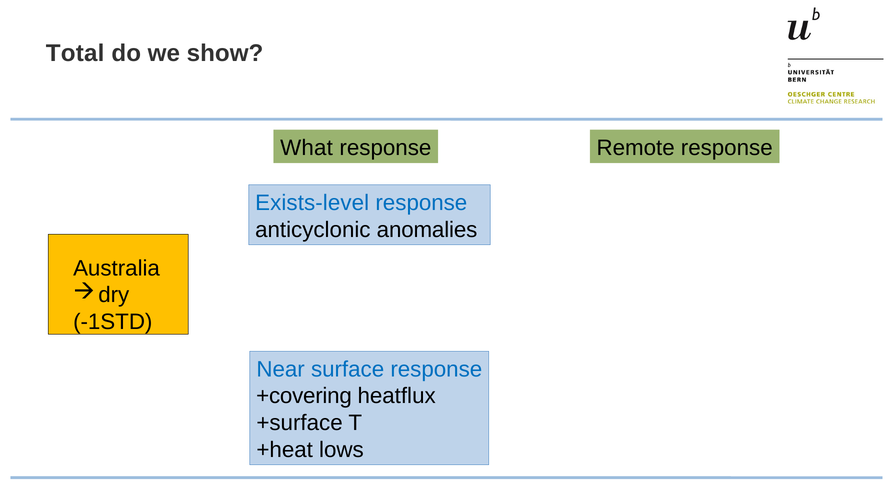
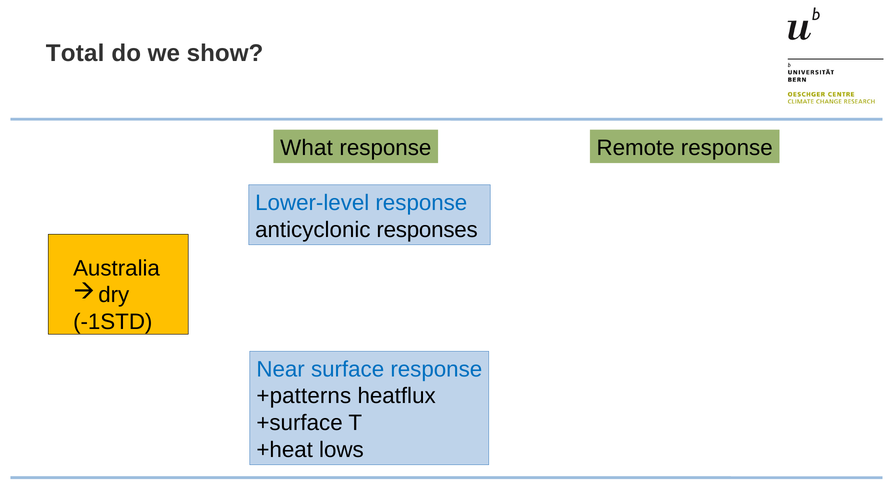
Exists-level: Exists-level -> Lower-level (312, 203)
anomalies: anomalies -> responses (427, 230)
+covering: +covering -> +patterns (304, 396)
